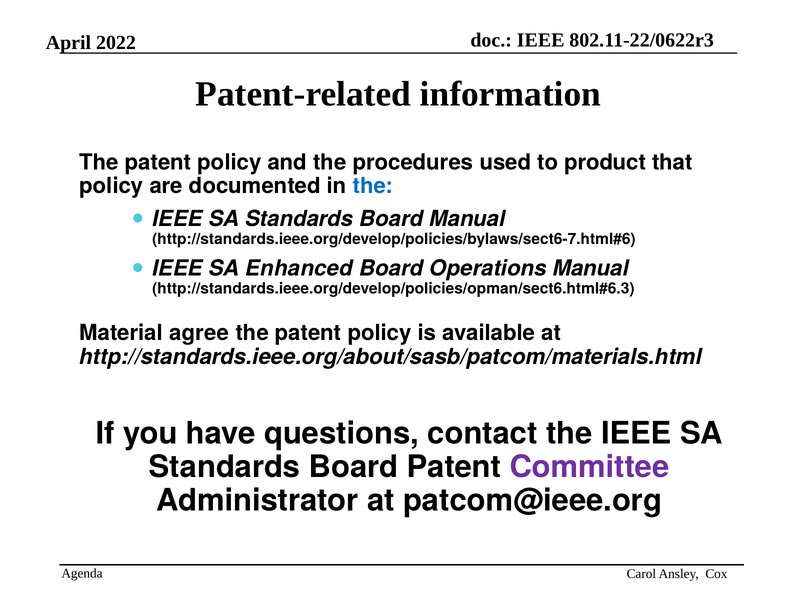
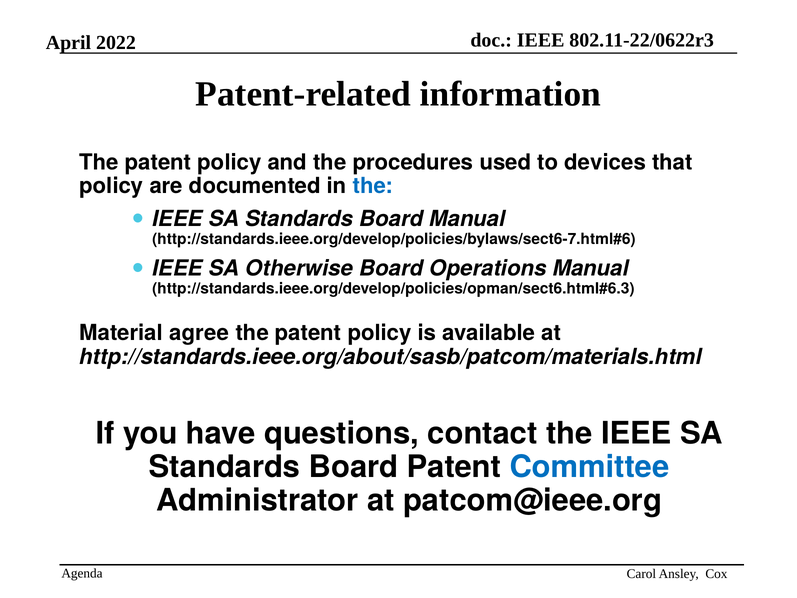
product: product -> devices (605, 162)
Enhanced: Enhanced -> Otherwise (299, 268)
Committee colour: purple -> blue (589, 467)
